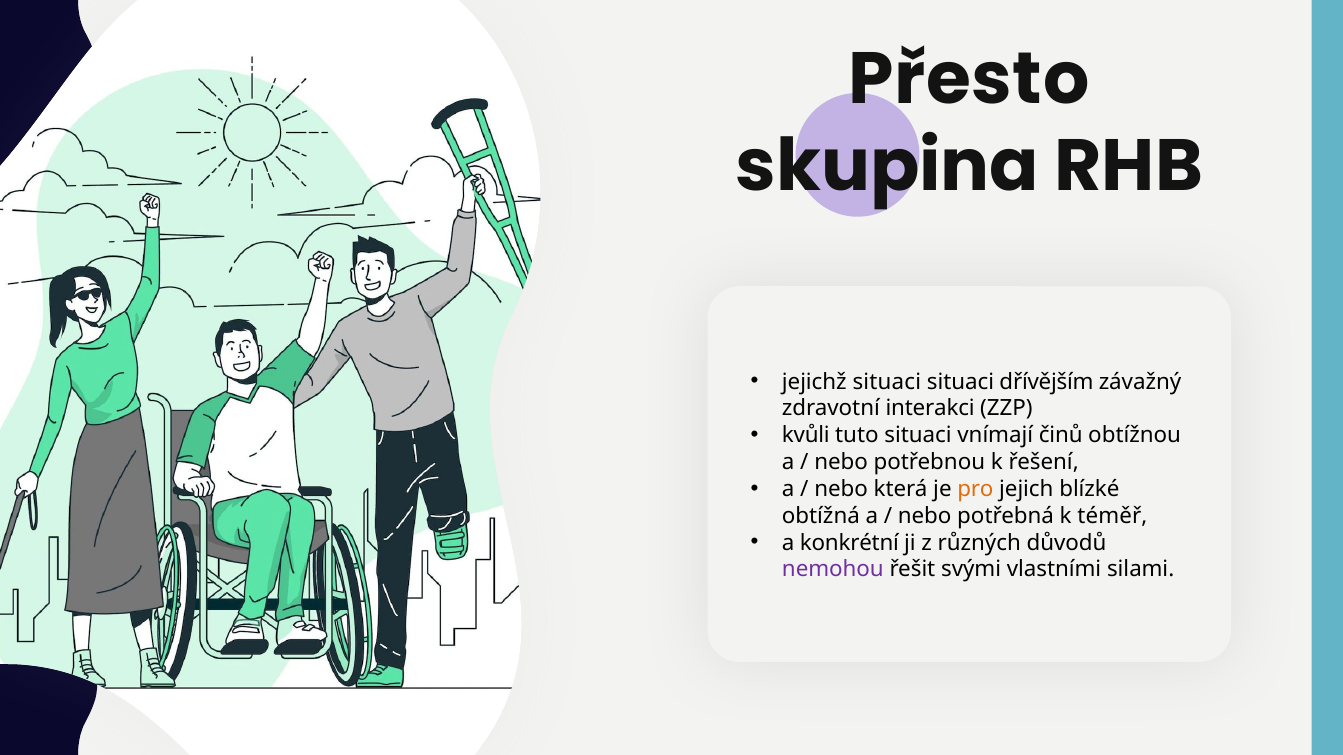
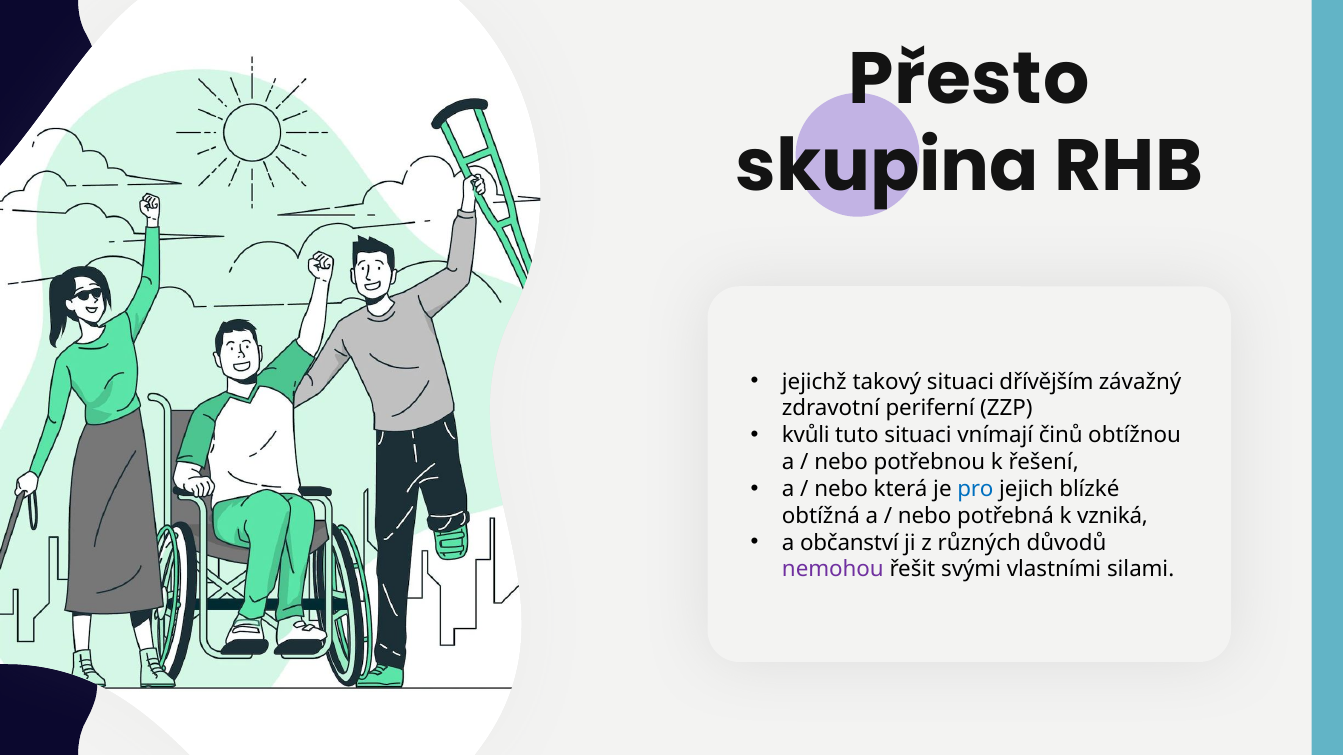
jejichž situaci: situaci -> takový (887, 382)
interakci: interakci -> periferní (930, 409)
pro colour: orange -> blue (975, 489)
téměř: téměř -> vzniká (1113, 516)
konkrétní: konkrétní -> občanství (849, 543)
